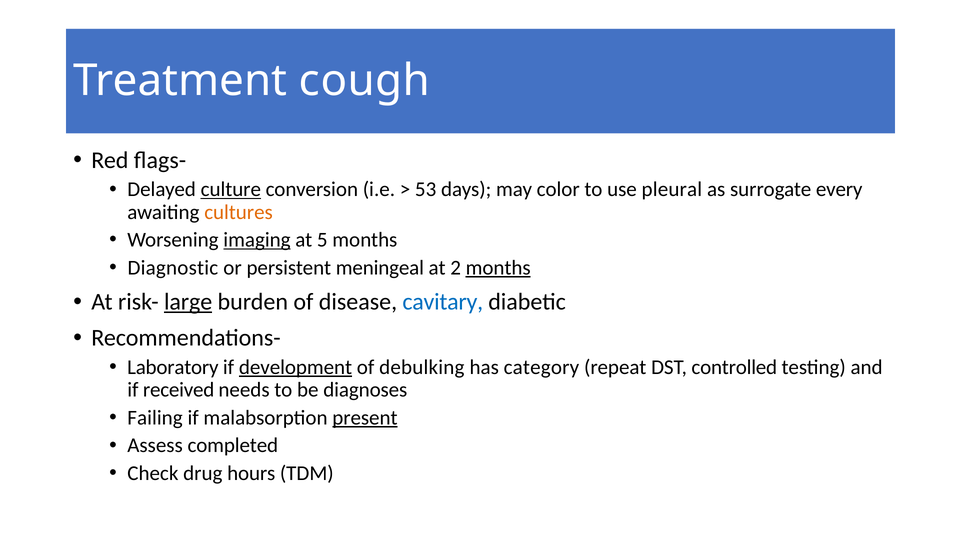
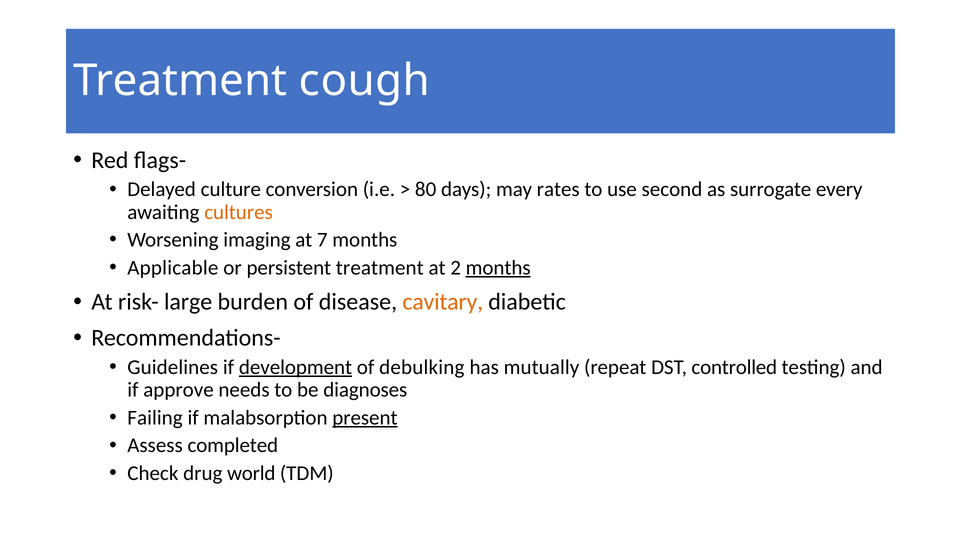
culture underline: present -> none (231, 189)
53: 53 -> 80 (426, 189)
color: color -> rates (558, 189)
pleural: pleural -> second (672, 189)
imaging underline: present -> none (257, 240)
5: 5 -> 7 (322, 240)
Diagnostic: Diagnostic -> Applicable (173, 267)
persistent meningeal: meningeal -> treatment (380, 267)
large underline: present -> none (188, 302)
cavitary colour: blue -> orange (443, 302)
Laboratory: Laboratory -> Guidelines (173, 367)
category: category -> mutually (541, 367)
received: received -> approve (179, 390)
hours: hours -> world (251, 473)
